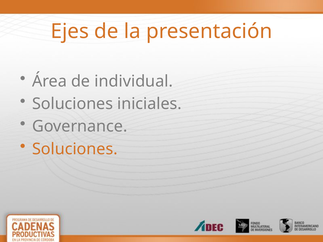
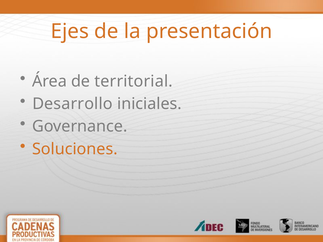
individual: individual -> territorial (134, 81)
Soluciones: Soluciones -> Desarrollo (72, 104)
